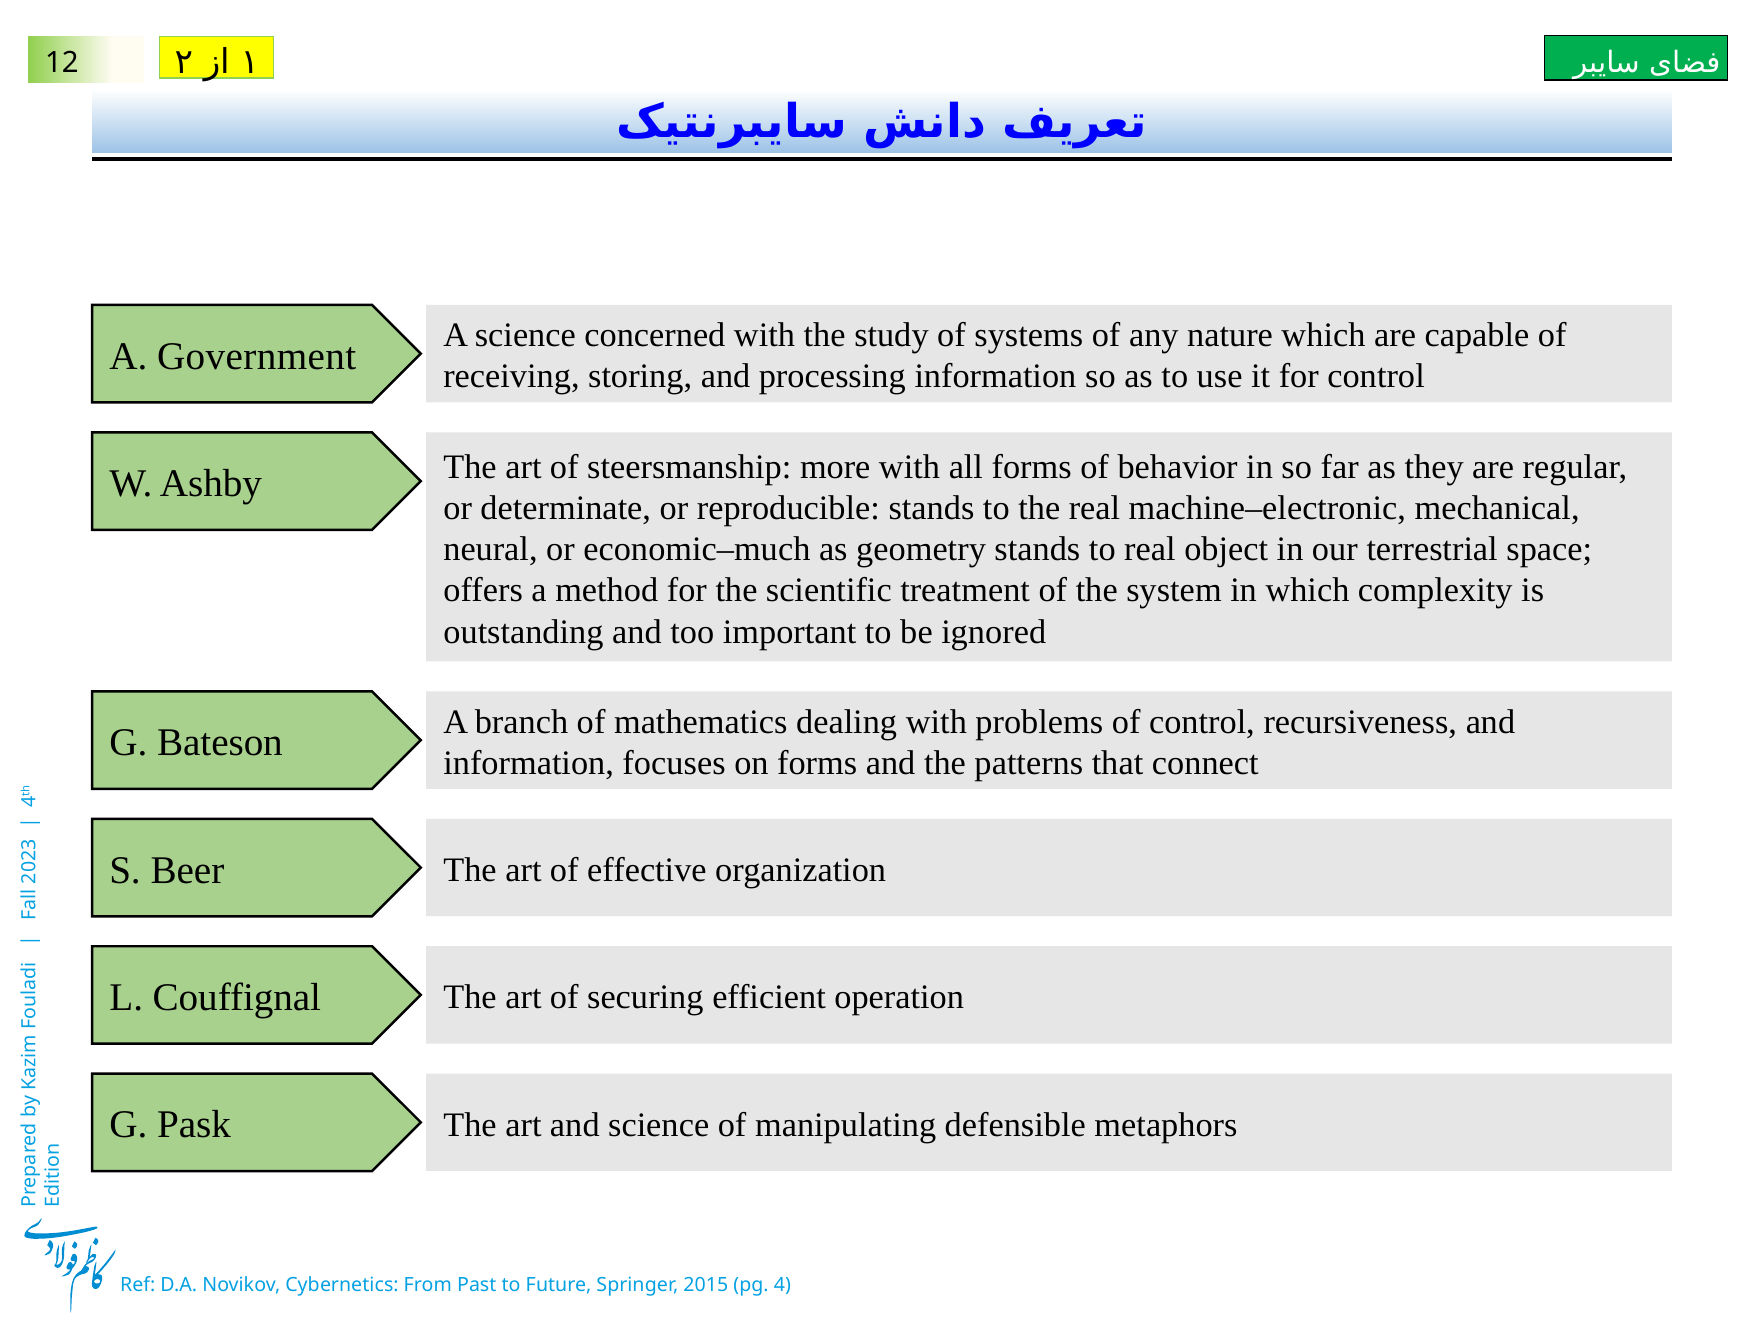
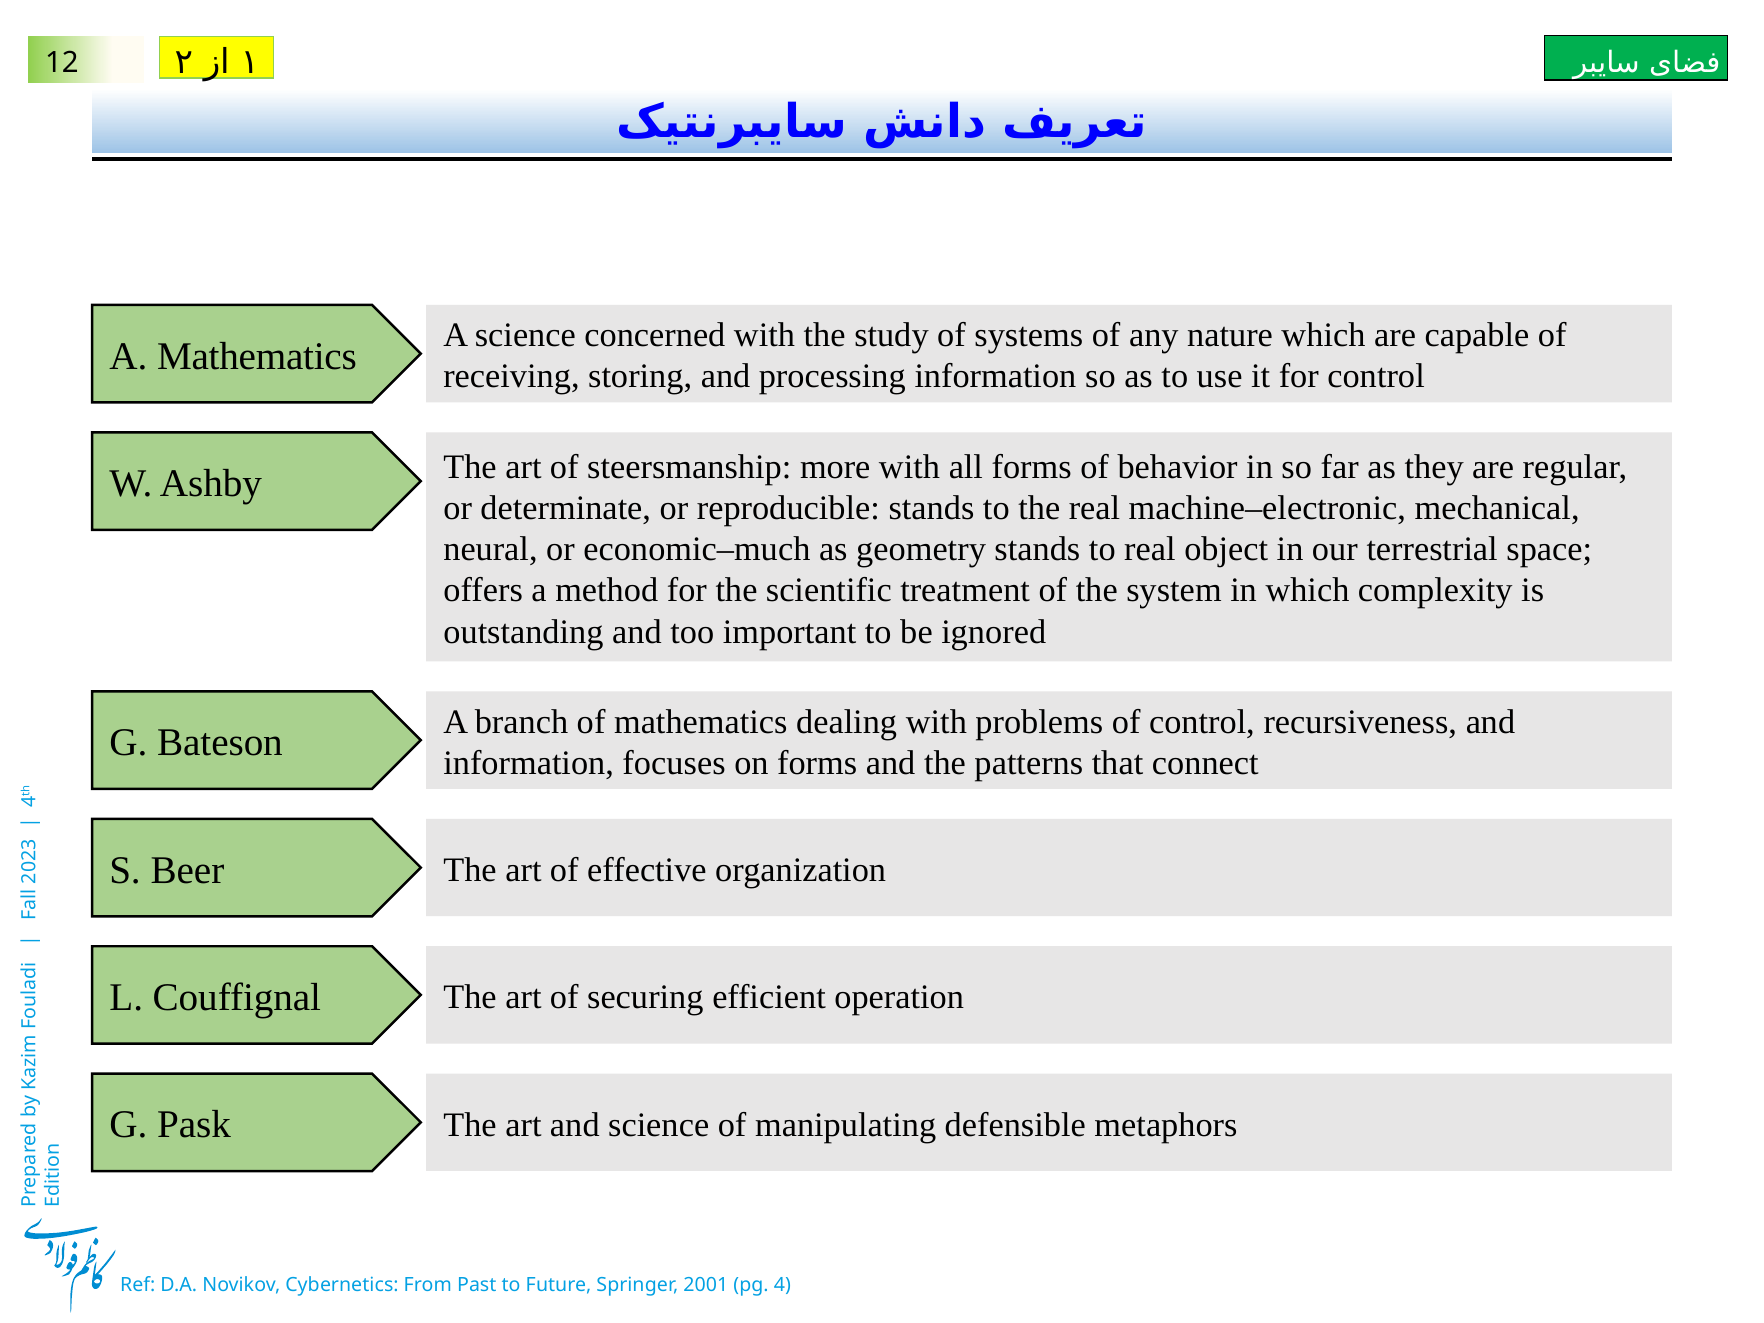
A Government: Government -> Mathematics (257, 356)
2015: 2015 -> 2001 (706, 1285)
